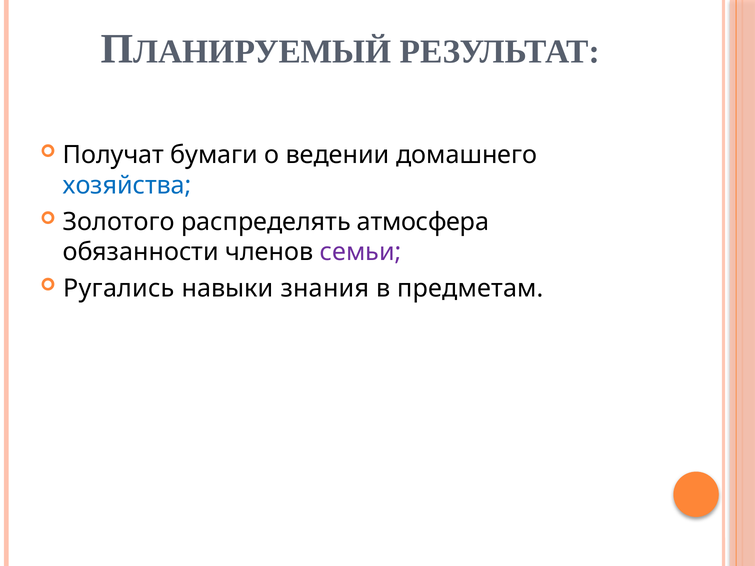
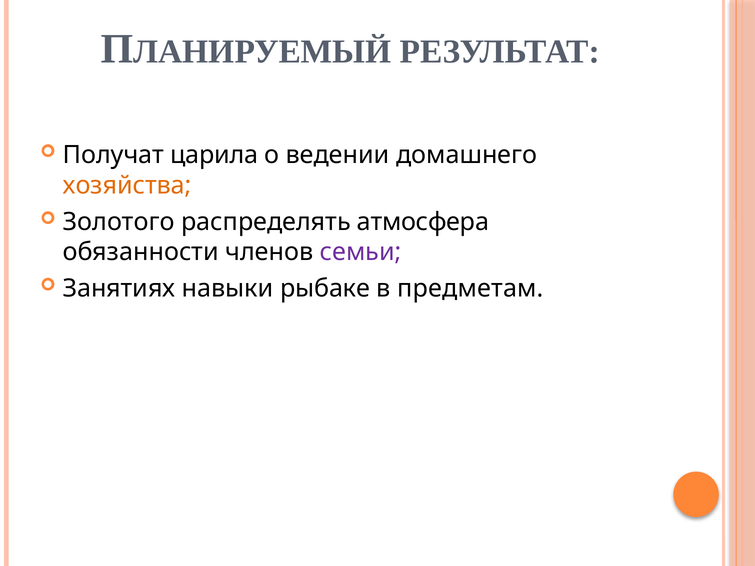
бумаги: бумаги -> царила (214, 155)
хозяйства colour: blue -> orange (127, 185)
Ругались: Ругались -> Занятиях (119, 289)
знания: знания -> рыбаке (325, 289)
